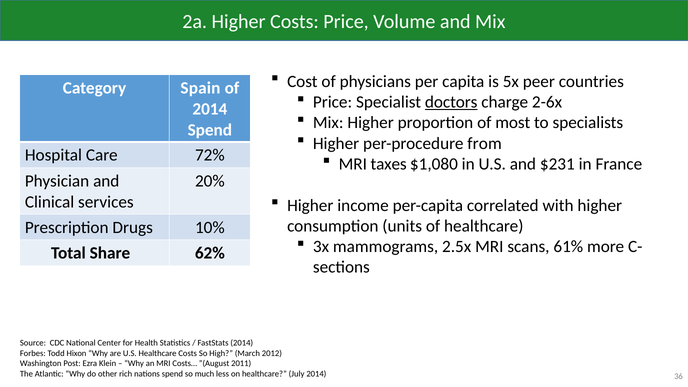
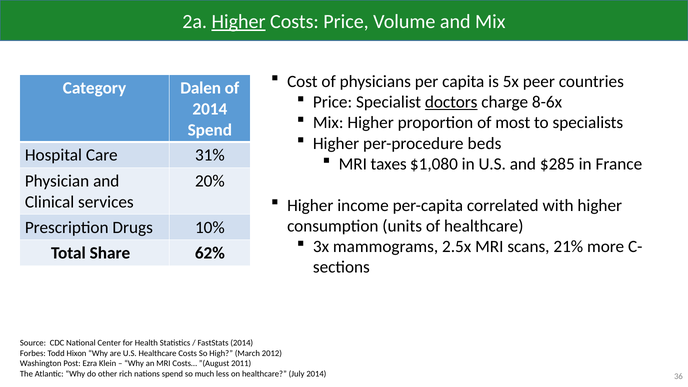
Higher underline: none -> present (239, 22)
Spain: Spain -> Dalen (201, 88)
2-6x: 2-6x -> 8-6x (547, 102)
from: from -> beds (485, 143)
72%: 72% -> 31% (210, 155)
$231: $231 -> $285 (557, 164)
61%: 61% -> 21% (568, 247)
